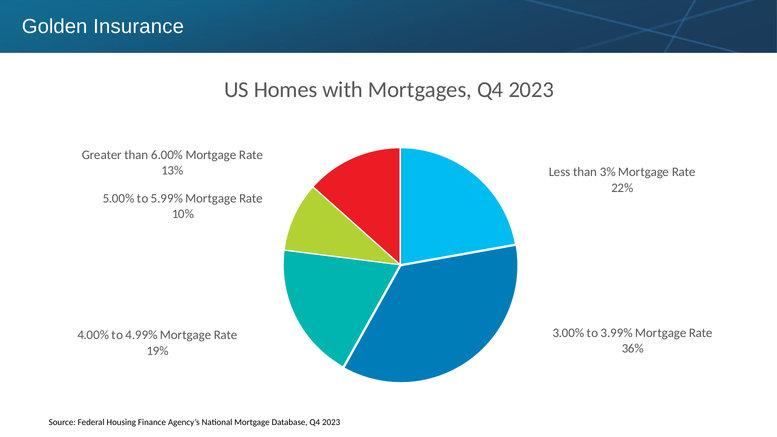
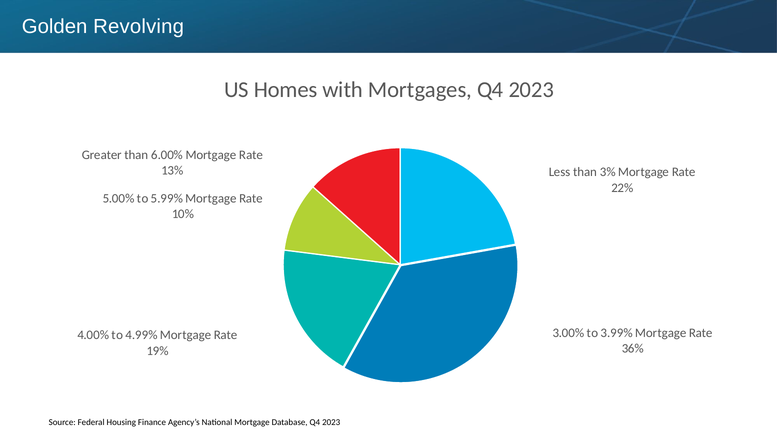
Insurance: Insurance -> Revolving (139, 26)
